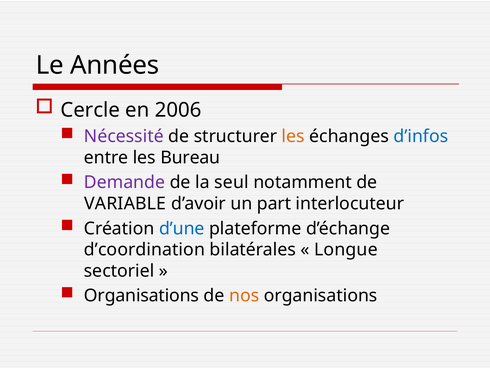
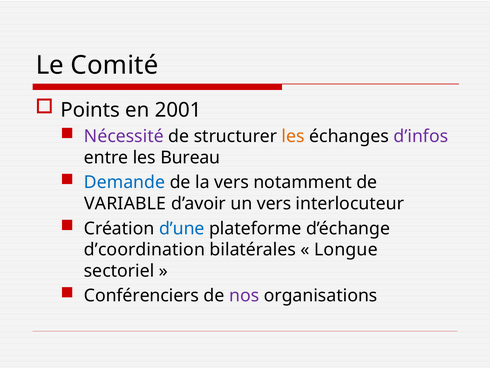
Années: Années -> Comité (114, 65)
Cercle: Cercle -> Points (90, 110)
2006: 2006 -> 2001 (178, 110)
d’infos colour: blue -> purple (421, 136)
Demande colour: purple -> blue (124, 182)
la seul: seul -> vers (232, 182)
un part: part -> vers (274, 203)
Organisations: Organisations -> Conférenciers (141, 295)
nos colour: orange -> purple (244, 295)
